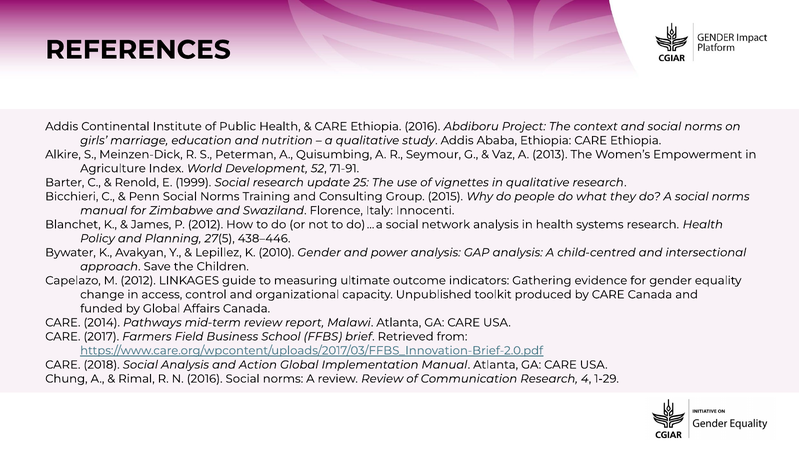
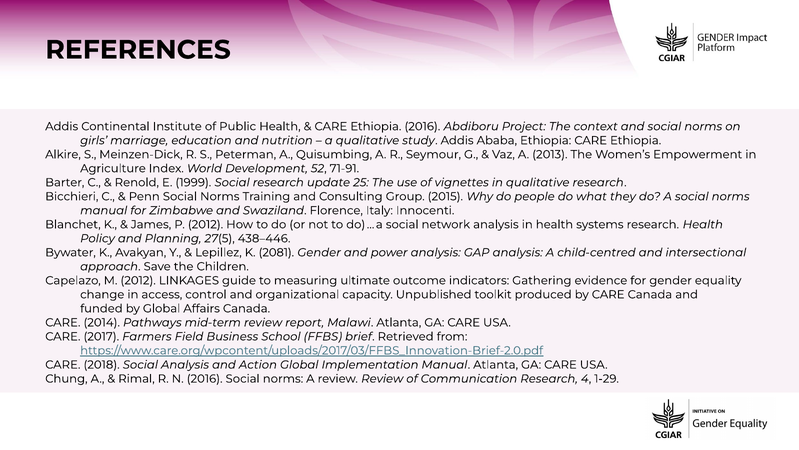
2010: 2010 -> 2081 (276, 252)
